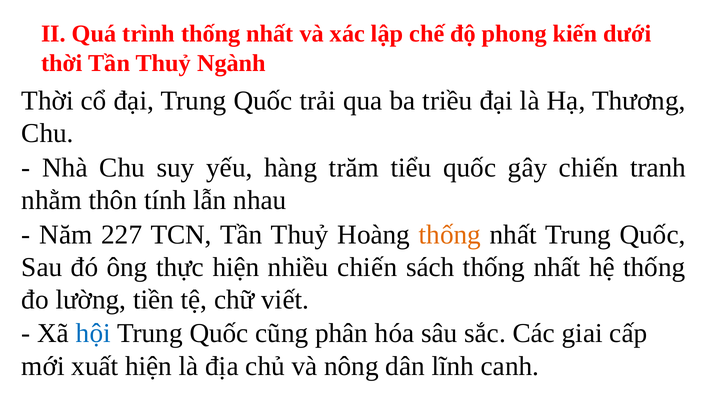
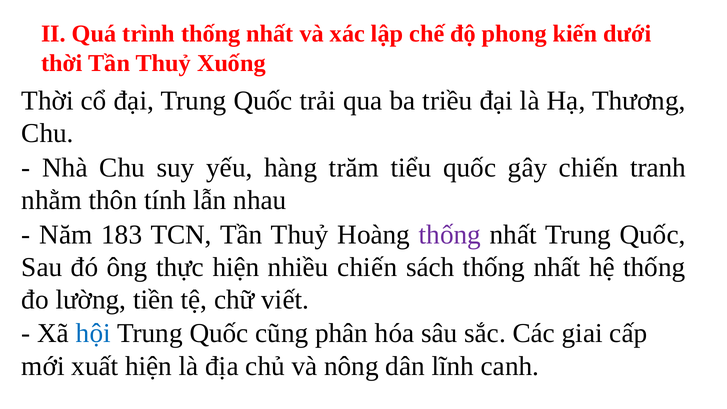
Ngành: Ngành -> Xuống (231, 63)
227: 227 -> 183 (122, 234)
thống colour: orange -> purple (450, 234)
